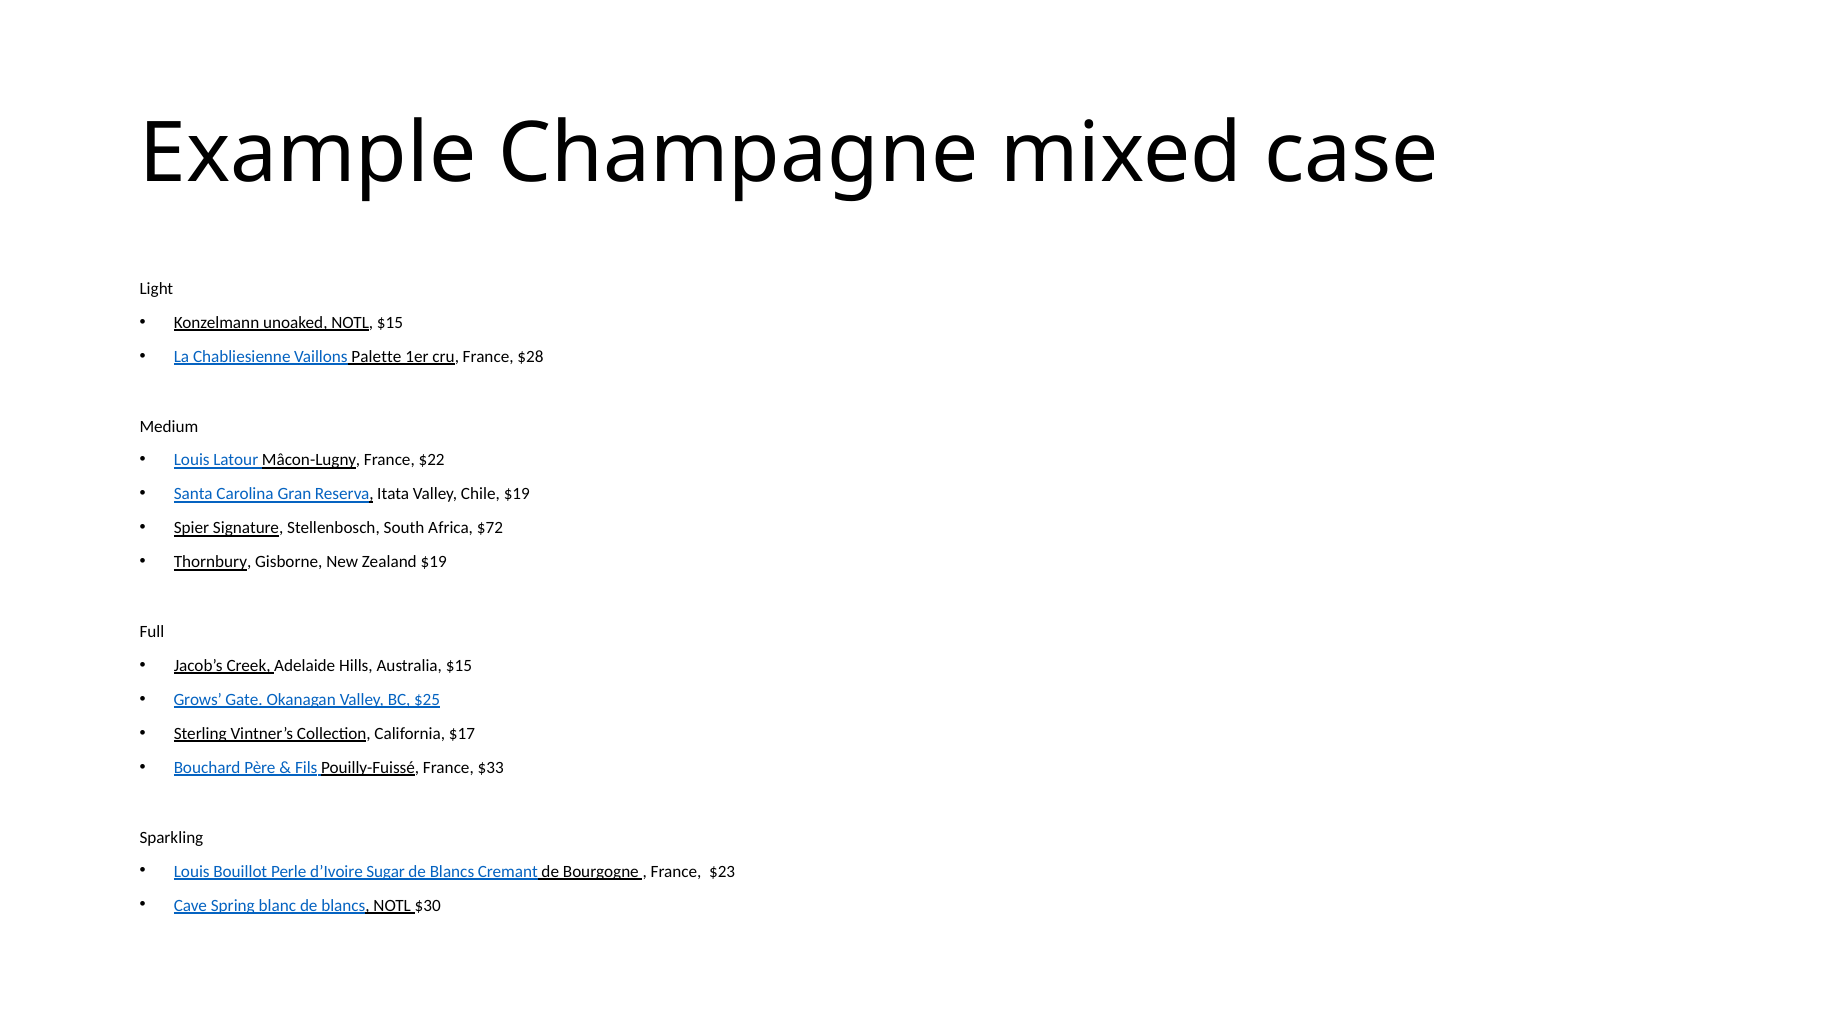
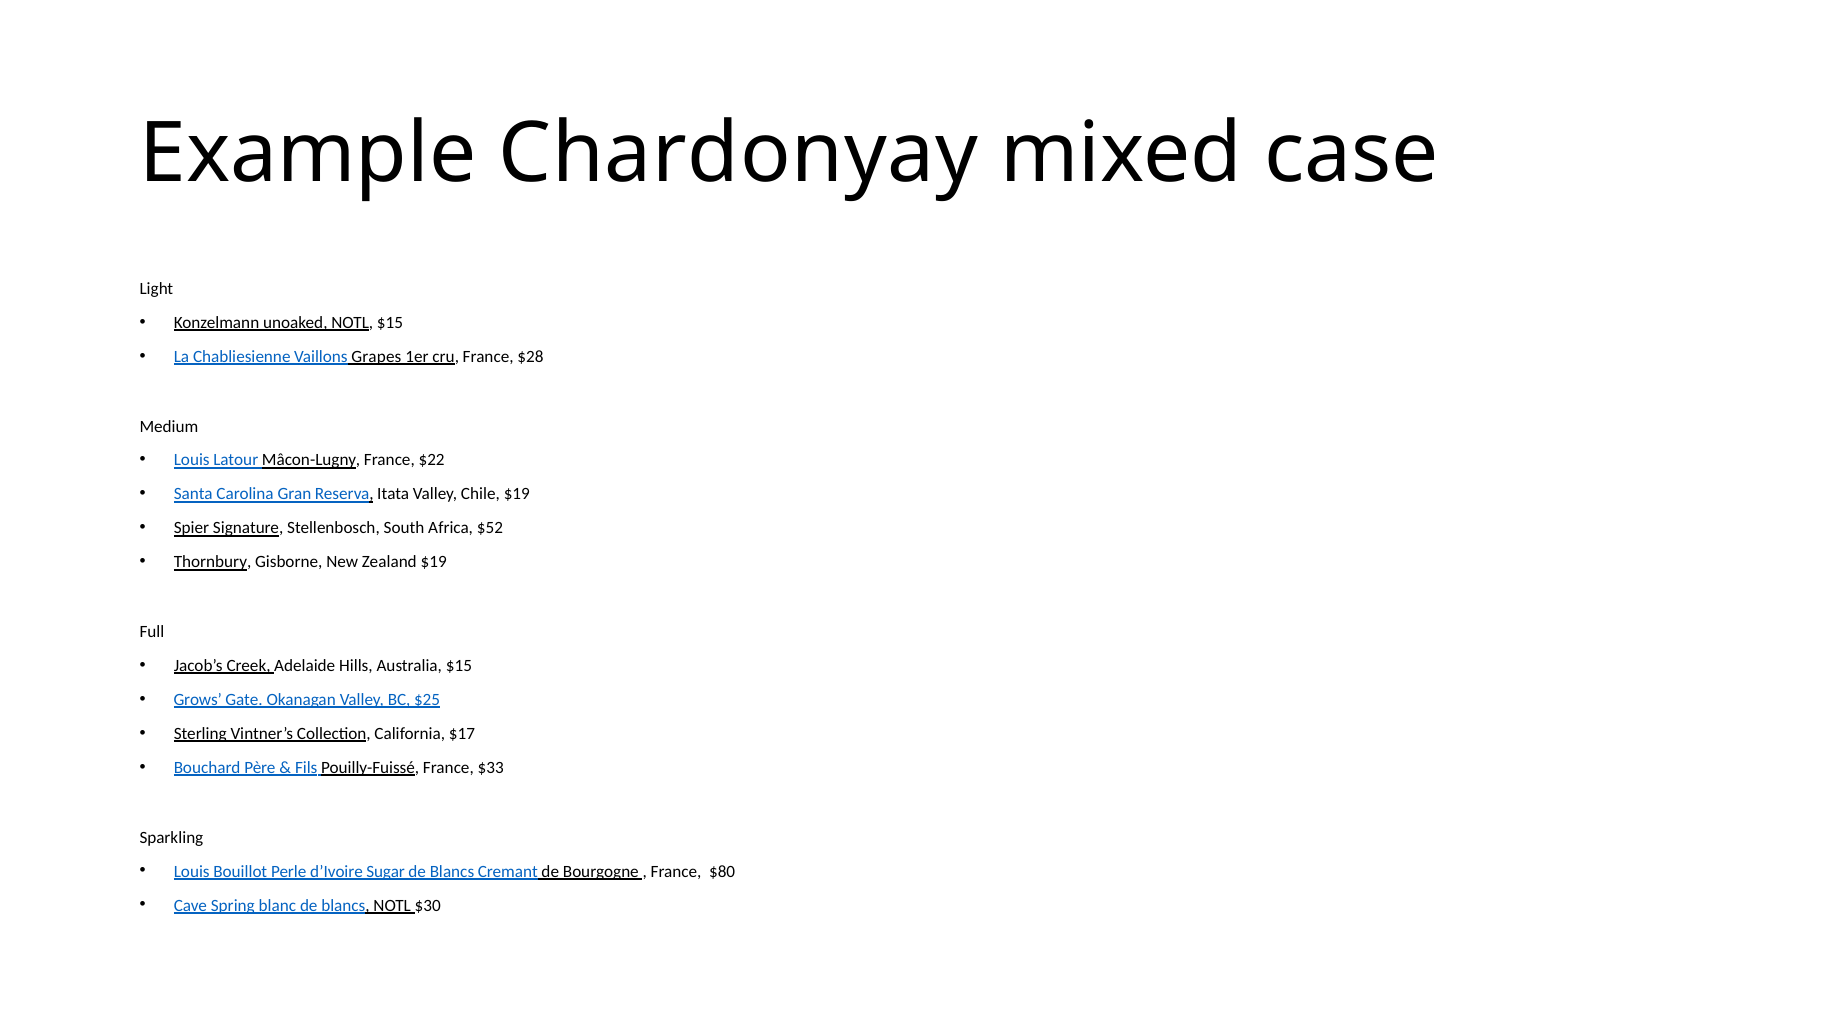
Champagne: Champagne -> Chardonyay (738, 154)
Palette: Palette -> Grapes (376, 356)
$72: $72 -> $52 (490, 528)
$23: $23 -> $80 (722, 871)
